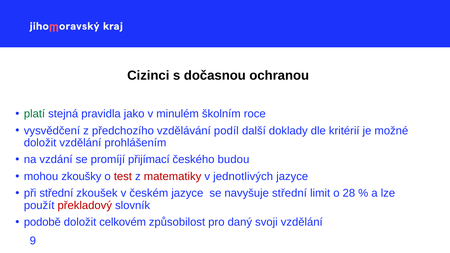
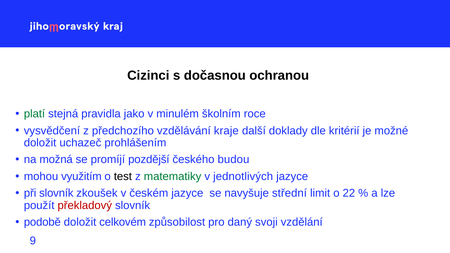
podíl: podíl -> kraje (226, 131)
doložit vzdělání: vzdělání -> uchazeč (80, 143)
vzdání: vzdání -> možná (56, 160)
přijímací: přijímací -> pozdější (149, 160)
zkoušky: zkoušky -> využitím (81, 177)
test colour: red -> black (123, 177)
matematiky colour: red -> green (173, 177)
při střední: střední -> slovník (56, 193)
28: 28 -> 22 (349, 193)
